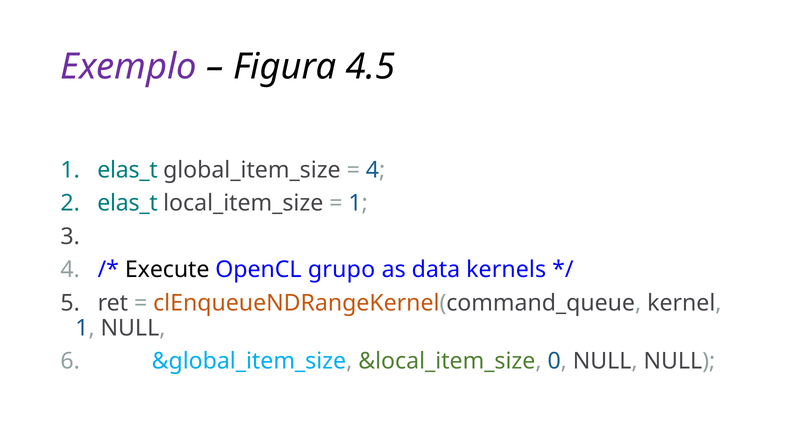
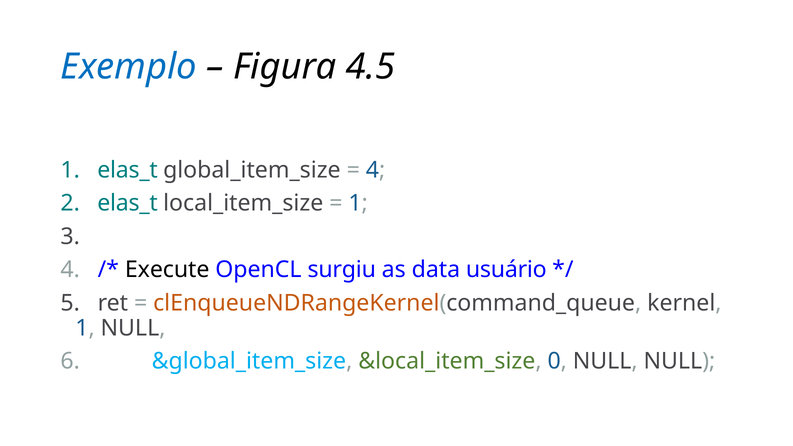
Exemplo colour: purple -> blue (129, 67)
grupo: grupo -> surgiu (342, 270)
kernels: kernels -> usuário (506, 270)
